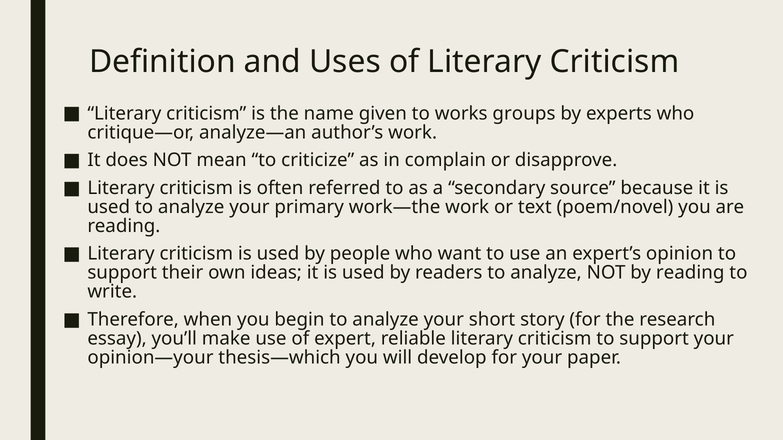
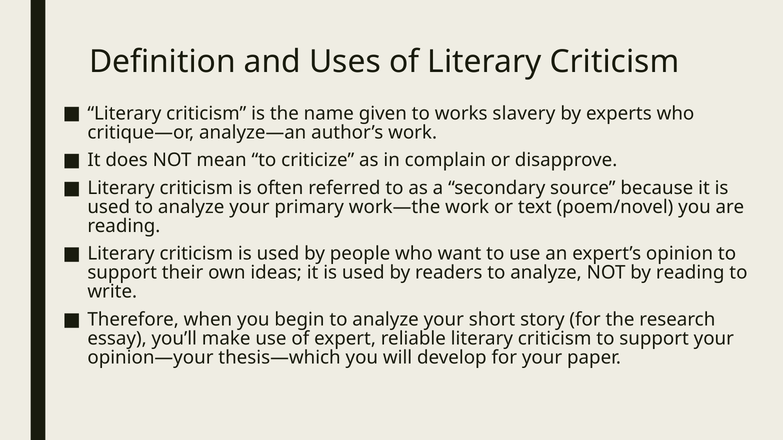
groups: groups -> slavery (524, 114)
